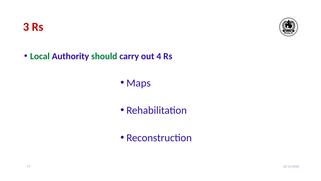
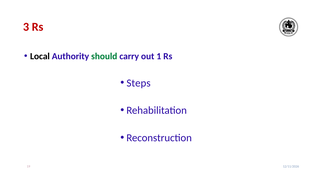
Local colour: green -> black (40, 56)
4: 4 -> 1 (159, 56)
Maps: Maps -> Steps (139, 83)
